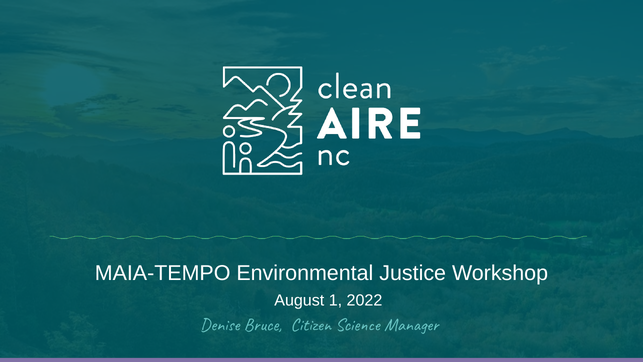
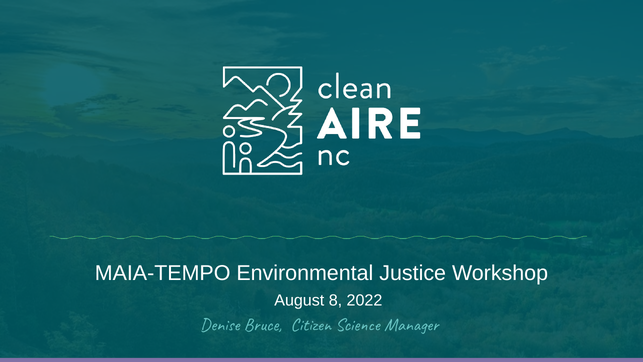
1: 1 -> 8 (335, 300)
